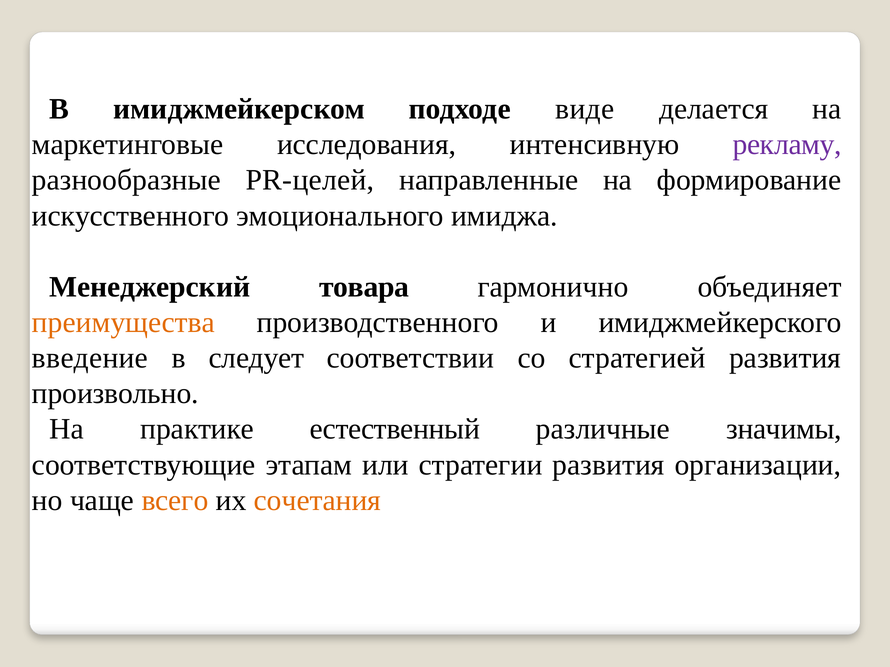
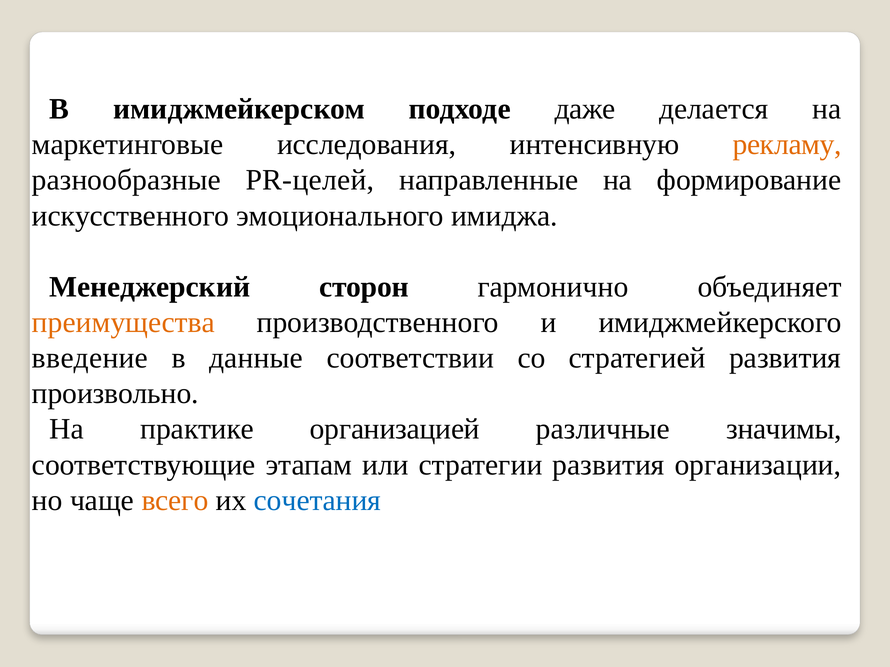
виде: виде -> даже (585, 109)
рекламу colour: purple -> orange (787, 145)
товара: товара -> сторон (364, 287)
следует: следует -> данные (256, 358)
естественный: естественный -> организацией (395, 430)
сочетания colour: orange -> blue (317, 501)
